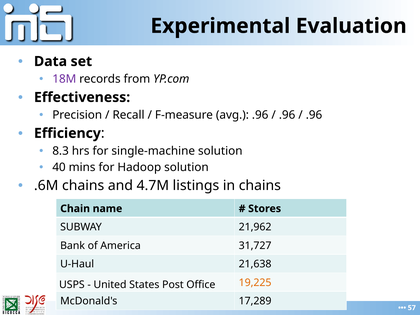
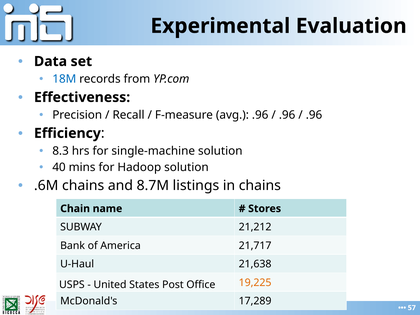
18M colour: purple -> blue (64, 79)
4.7M: 4.7M -> 8.7M (153, 186)
21,962: 21,962 -> 21,212 (255, 227)
31,727: 31,727 -> 21,717 (255, 246)
